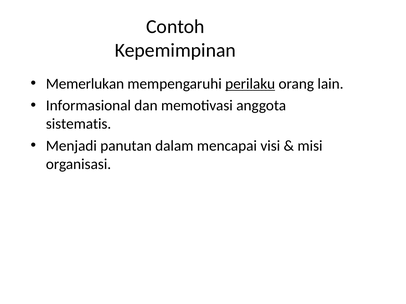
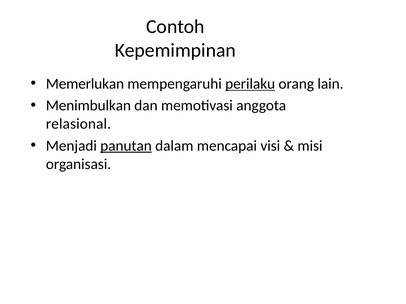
Informasional: Informasional -> Menimbulkan (88, 106)
sistematis: sistematis -> relasional (78, 124)
panutan underline: none -> present (126, 146)
